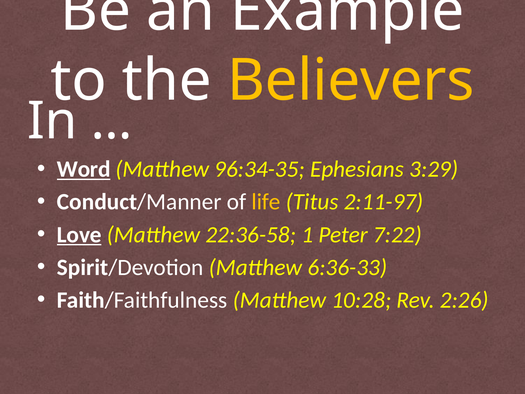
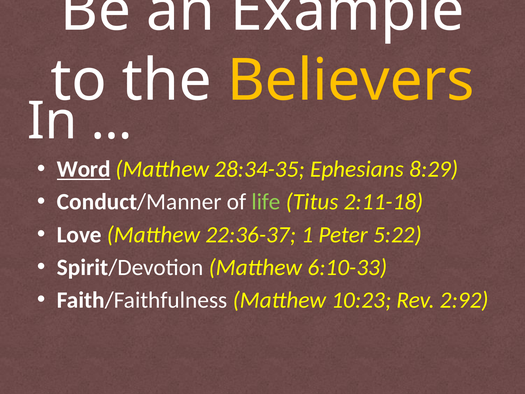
96:34-35: 96:34-35 -> 28:34-35 (260, 169)
3:29: 3:29 -> 8:29 (434, 169)
life colour: yellow -> light green (266, 202)
2:11-97: 2:11-97 -> 2:11-18 (384, 202)
Love underline: present -> none (79, 234)
22:36-58: 22:36-58 -> 22:36-37 (251, 234)
7:22: 7:22 -> 5:22 (397, 234)
6:36-33: 6:36-33 -> 6:10-33 (347, 267)
10:28: 10:28 -> 10:23 (361, 300)
2:26: 2:26 -> 2:92 (464, 300)
